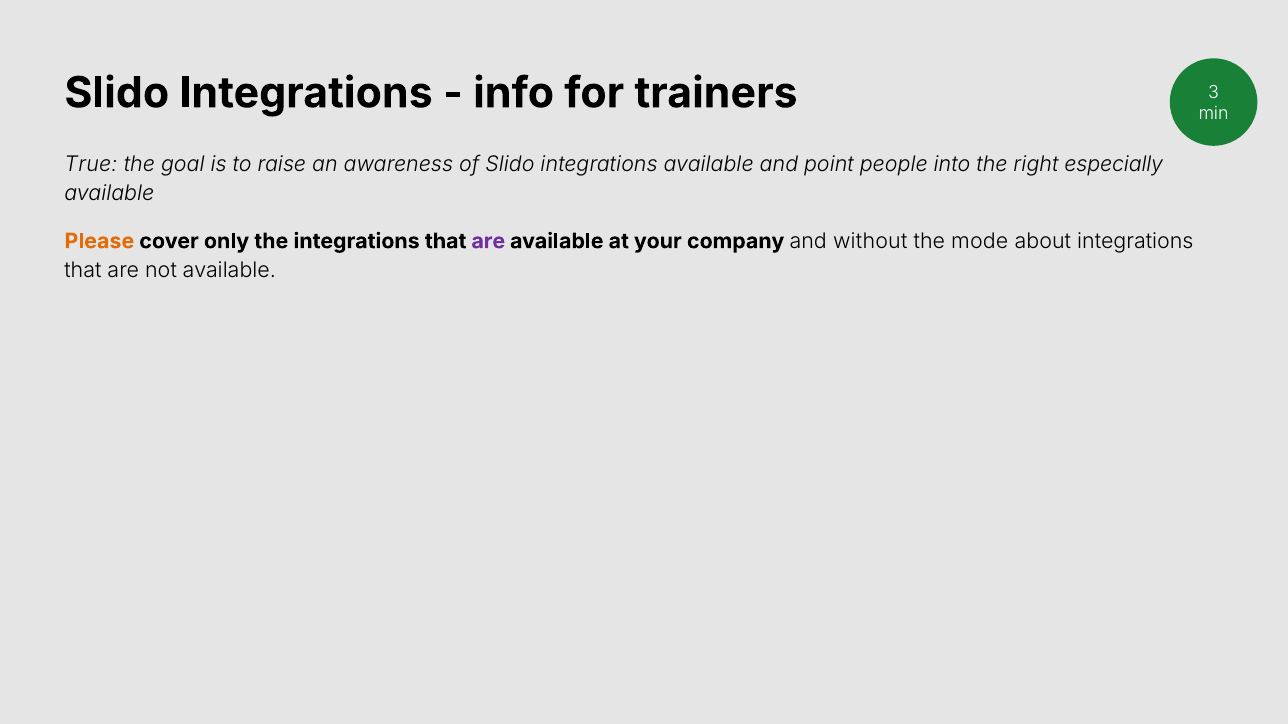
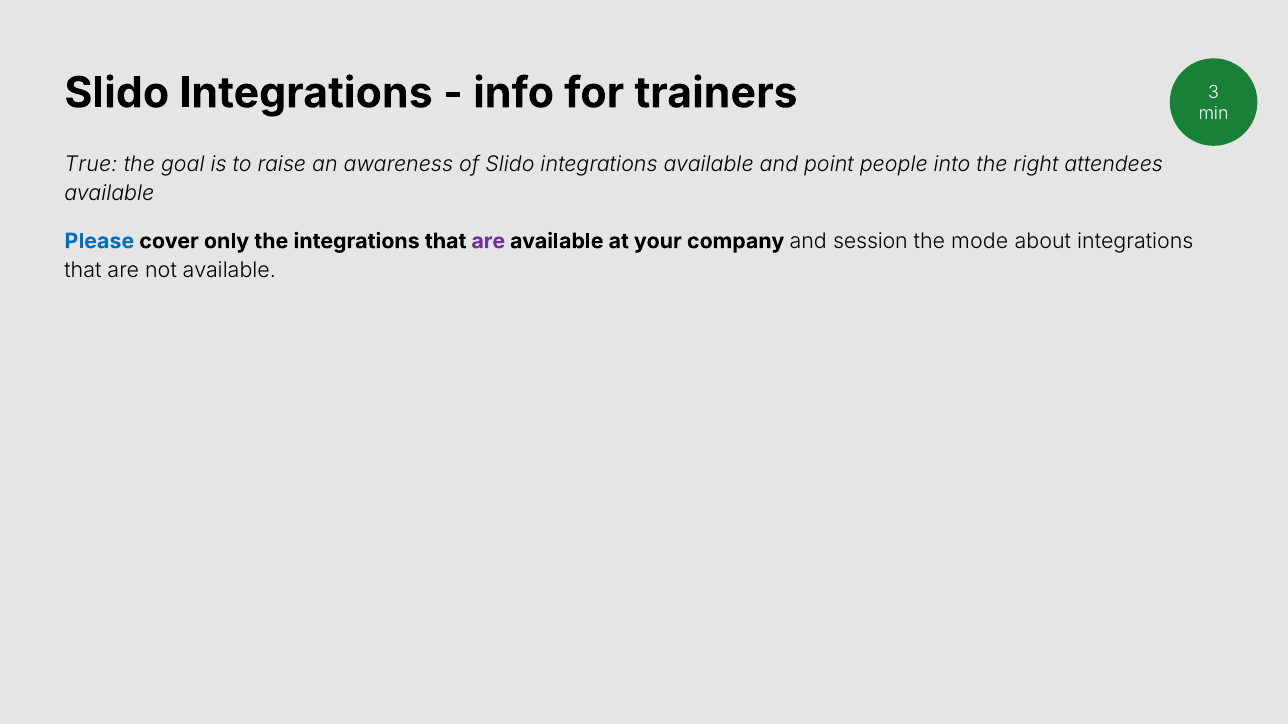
especially: especially -> attendees (1114, 164)
Please colour: orange -> blue (99, 241)
without: without -> session (870, 241)
